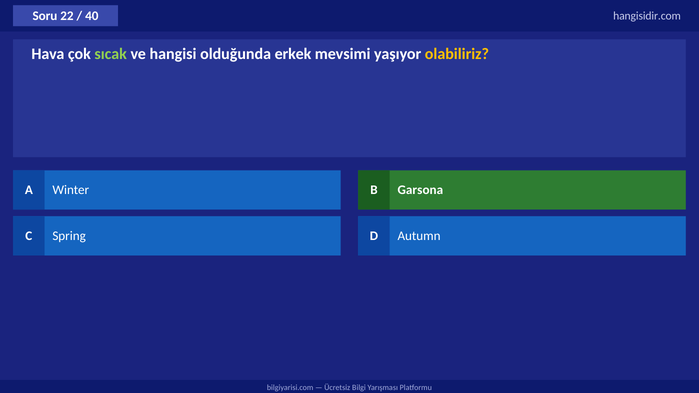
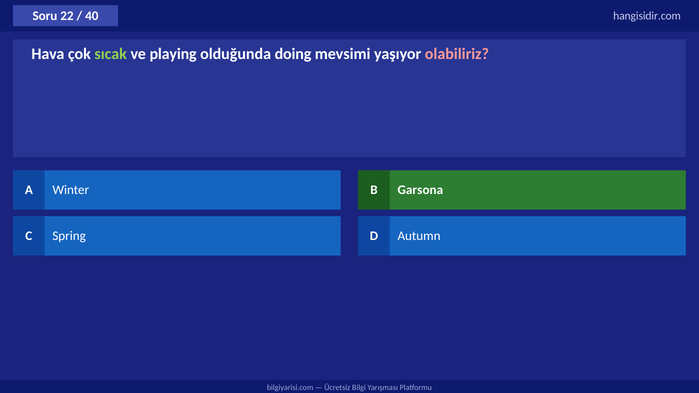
hangisi: hangisi -> playing (173, 54)
erkek: erkek -> doing (293, 54)
olabiliriz colour: yellow -> pink (457, 54)
